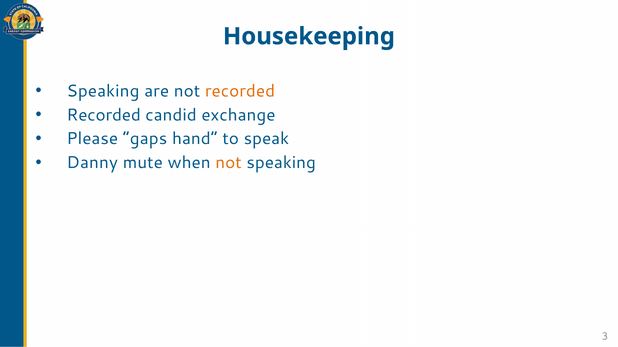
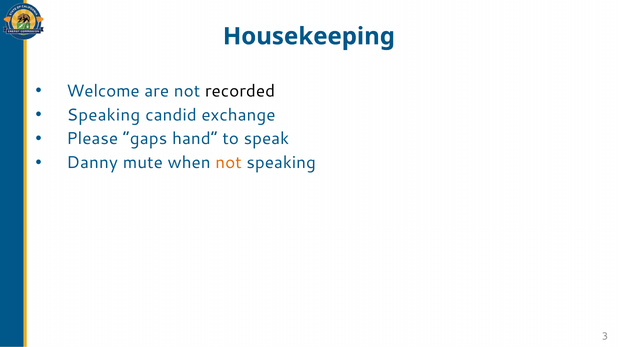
Speaking: Speaking -> Welcome (103, 91)
recorded colour: orange -> black (240, 91)
Recorded: Recorded -> Speaking (103, 115)
